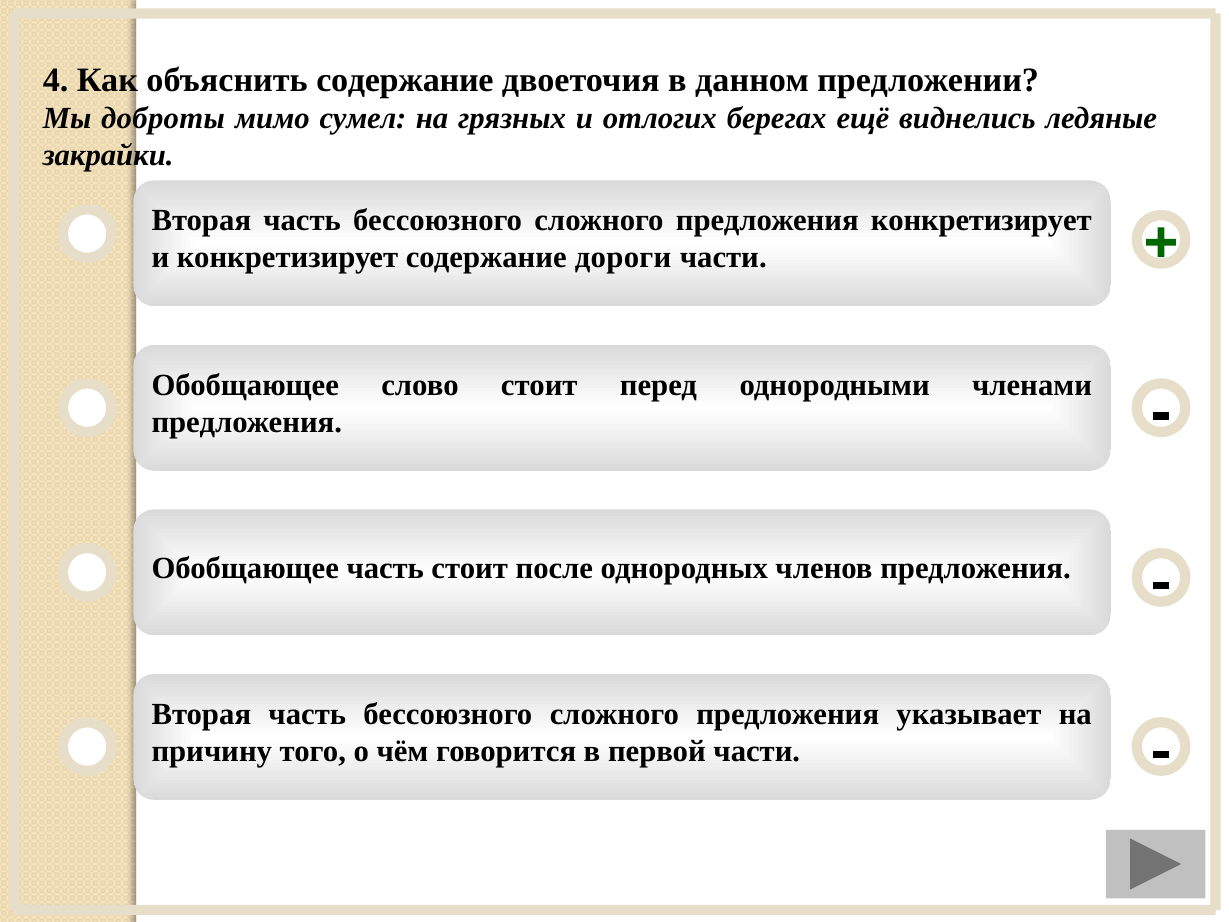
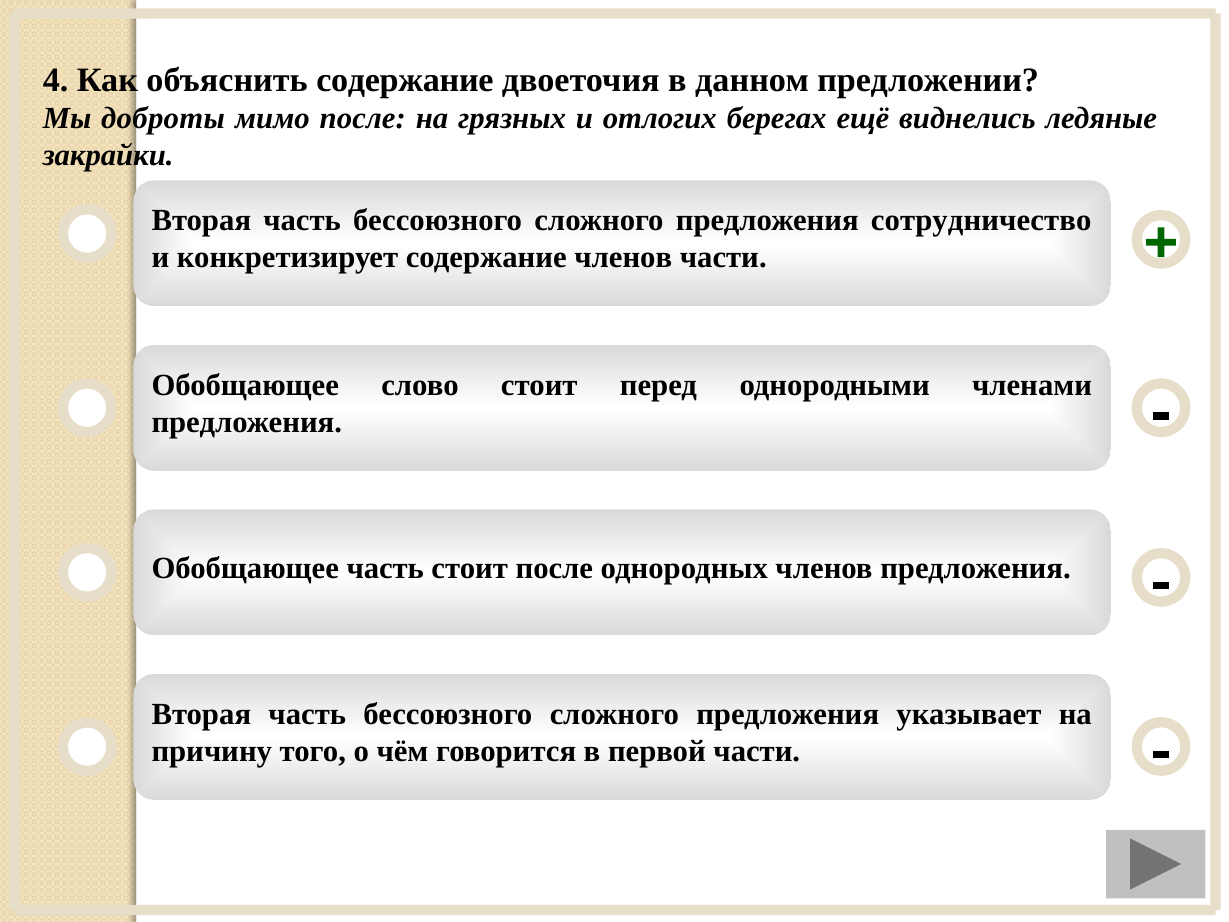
мимо сумел: сумел -> после (363, 119)
предложения конкретизирует: конкретизирует -> сотрудничество (981, 221)
содержание дороги: дороги -> членов (623, 258)
